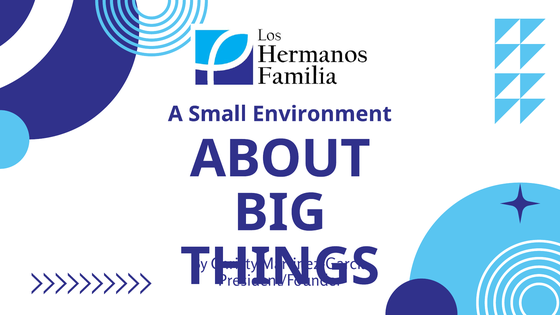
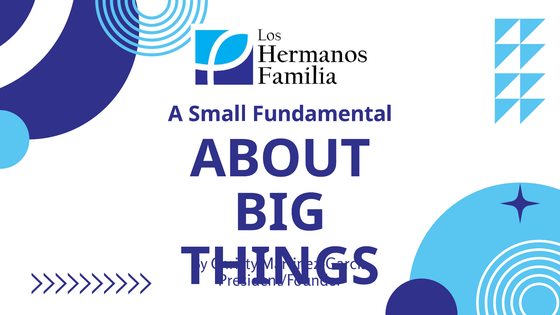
Environment: Environment -> Fundamental (322, 114)
